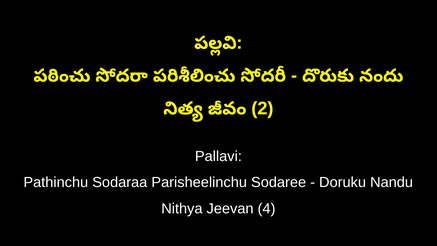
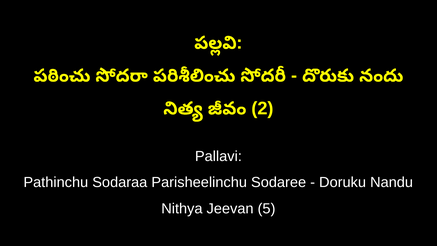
4: 4 -> 5 (267, 209)
